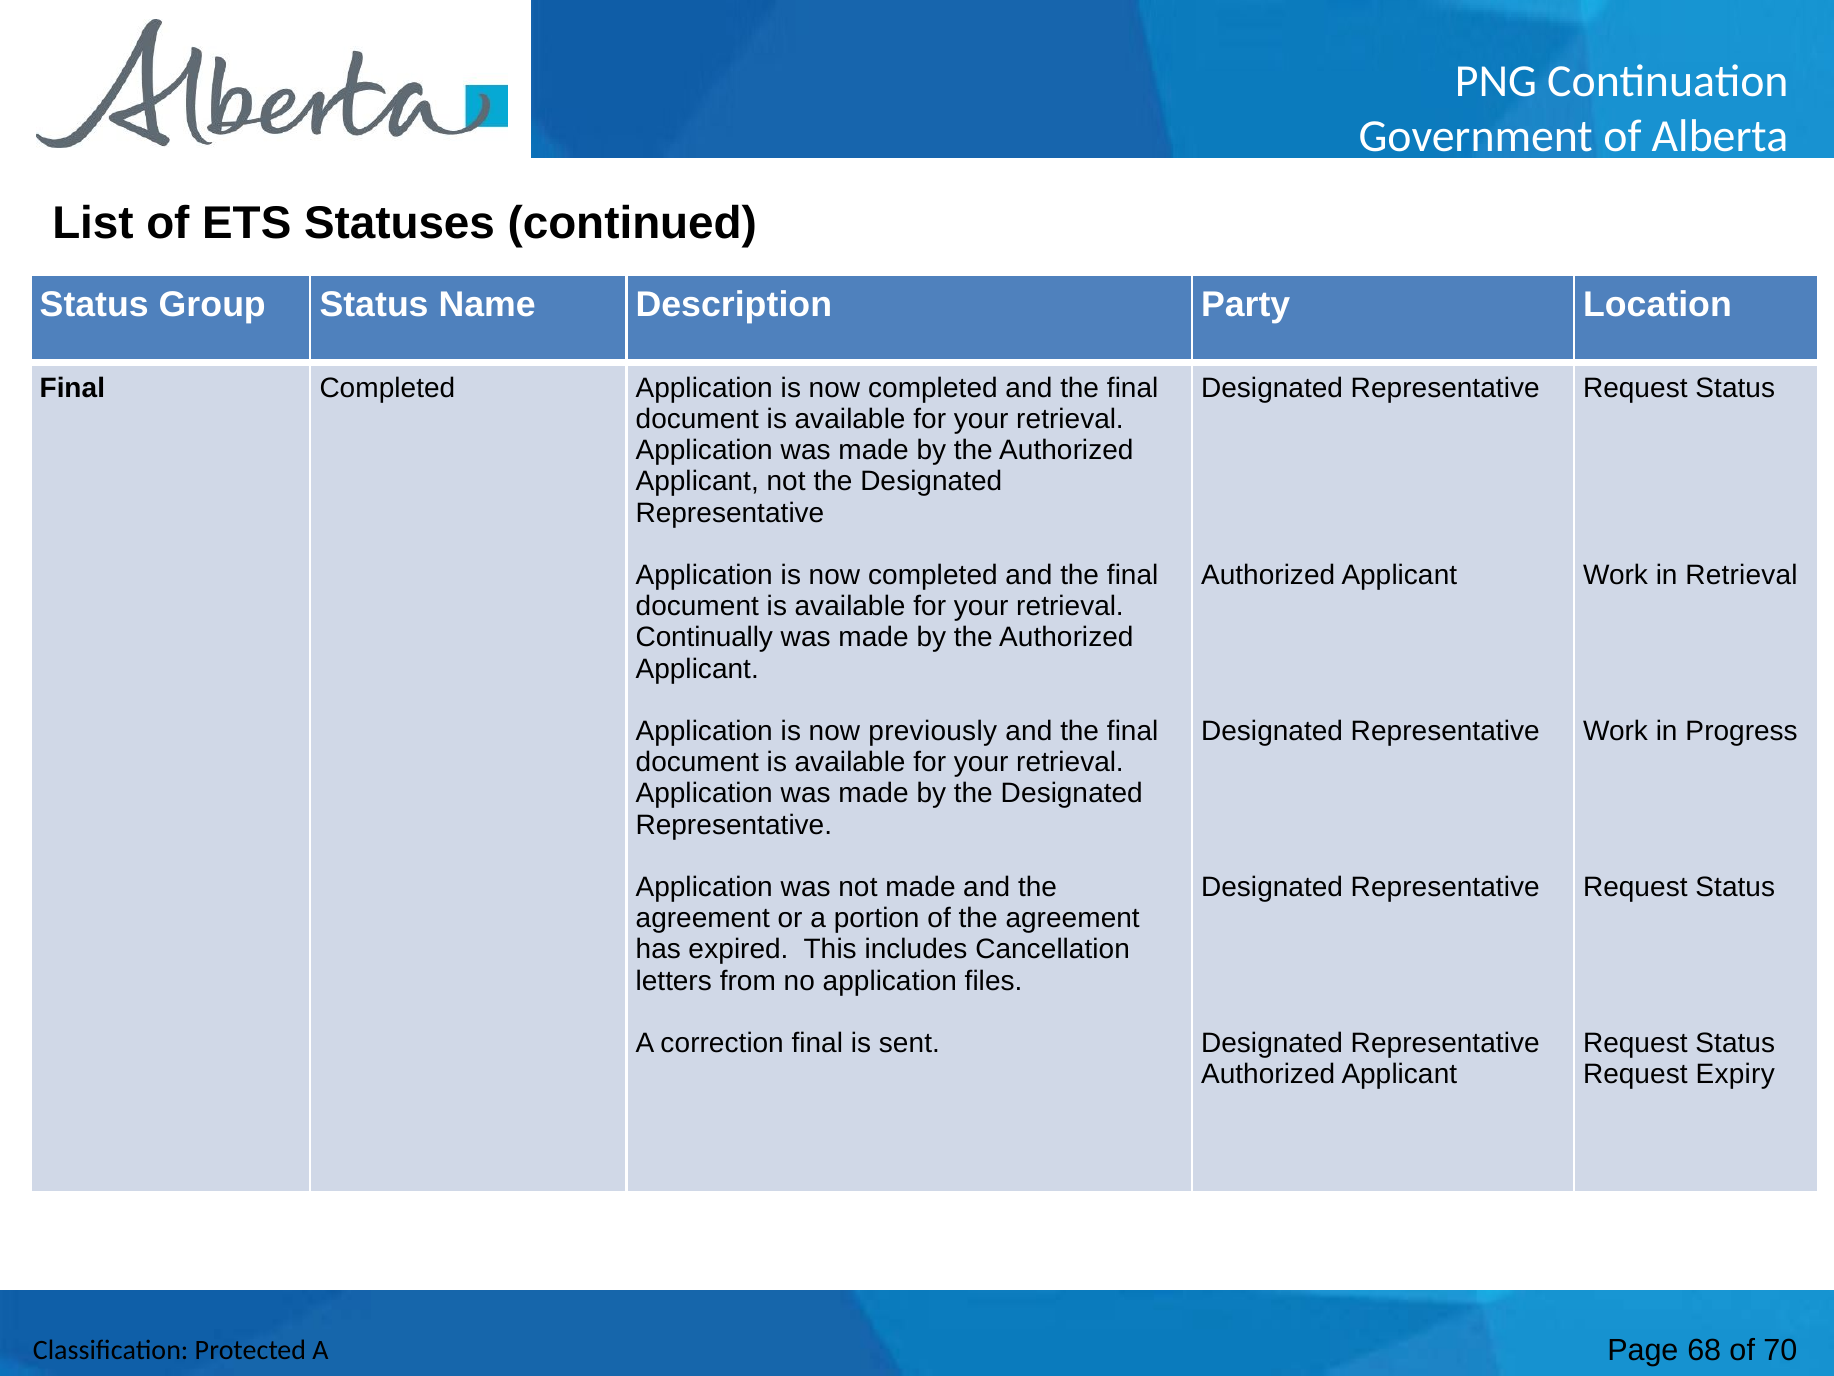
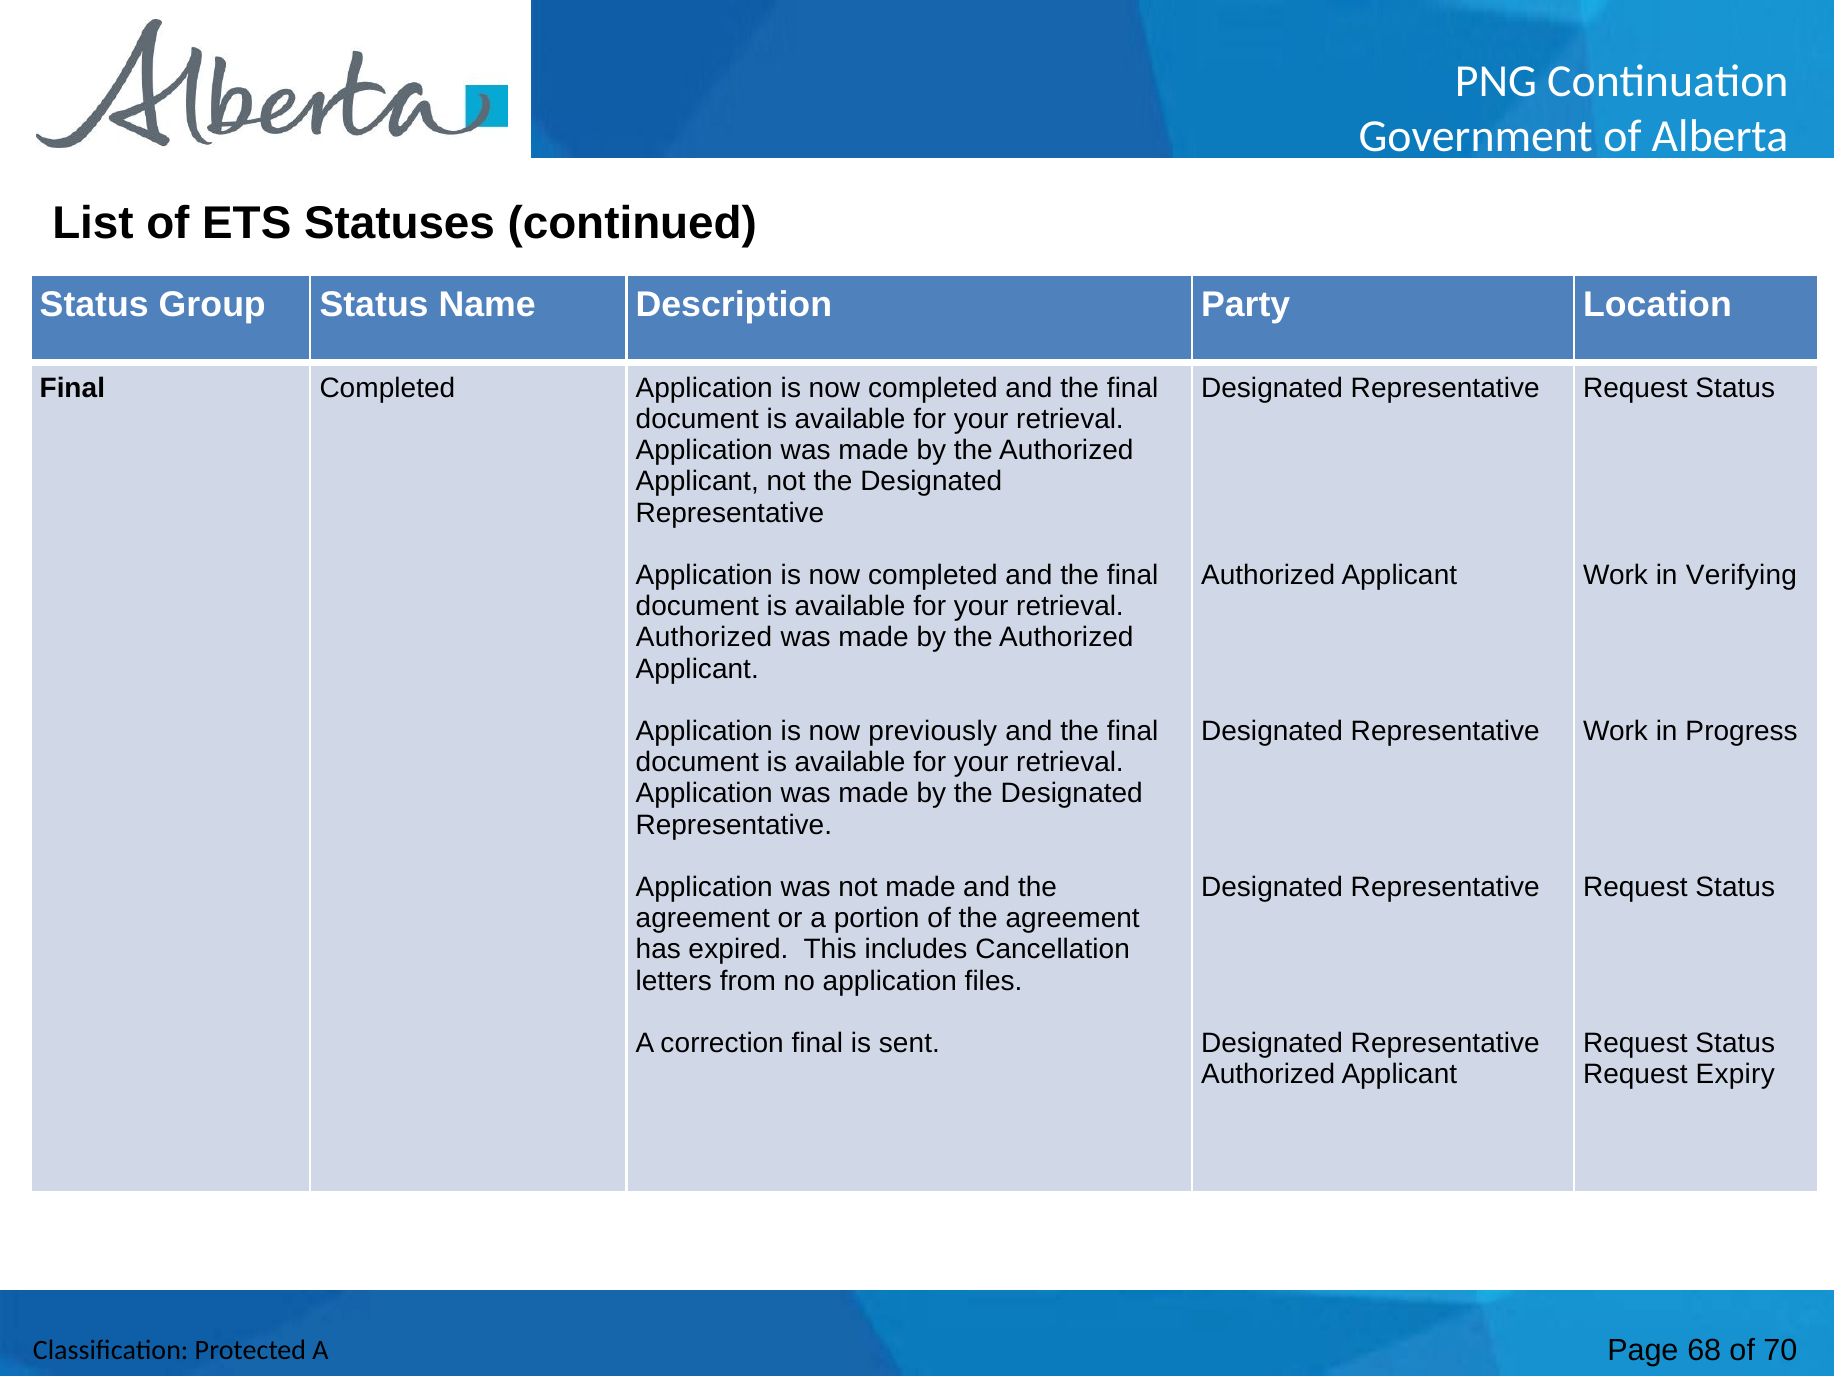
in Retrieval: Retrieval -> Verifying (1741, 575)
Continually: Continually -> Authorized (704, 637)
